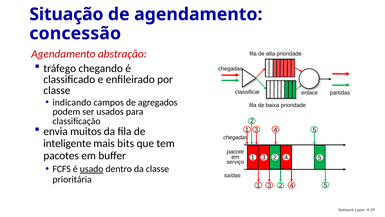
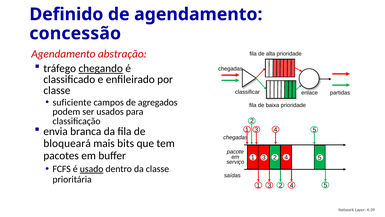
Situação: Situação -> Definido (66, 14)
chegando underline: none -> present (101, 68)
indicando: indicando -> suficiente (72, 102)
muitos: muitos -> branca (86, 131)
inteligente: inteligente -> bloqueará (67, 143)
